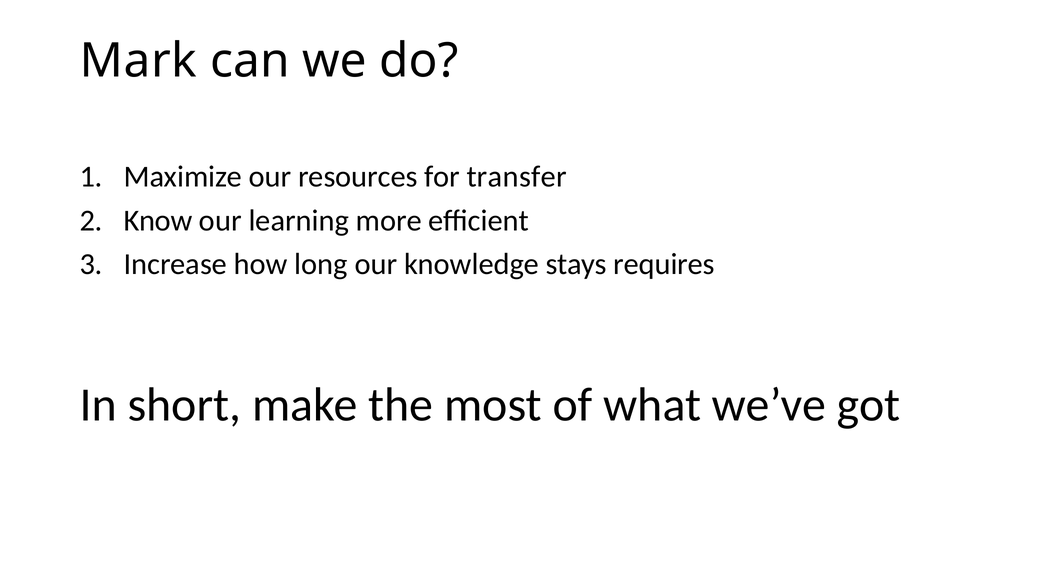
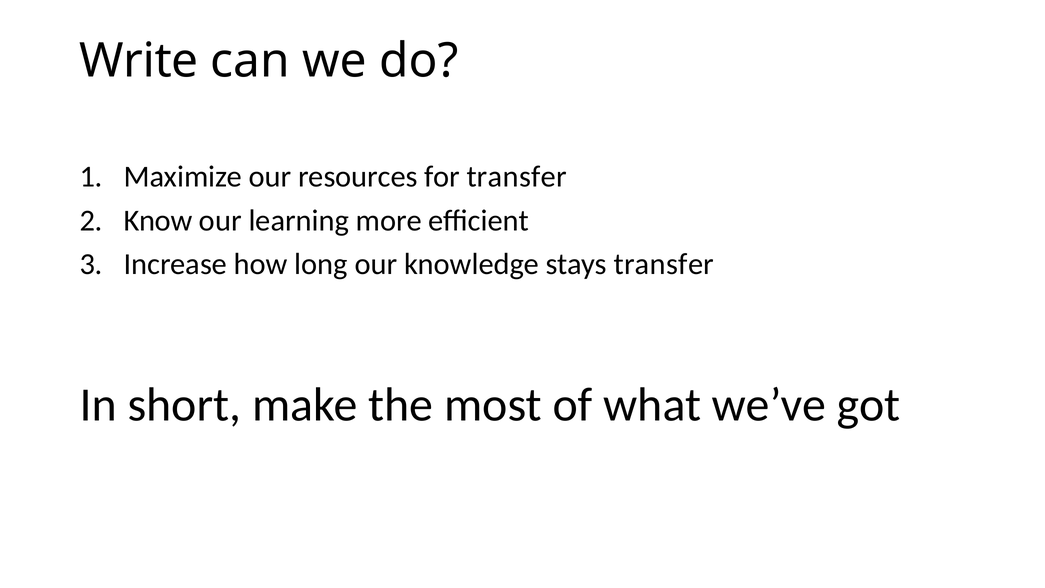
Mark: Mark -> Write (139, 61)
stays requires: requires -> transfer (664, 264)
